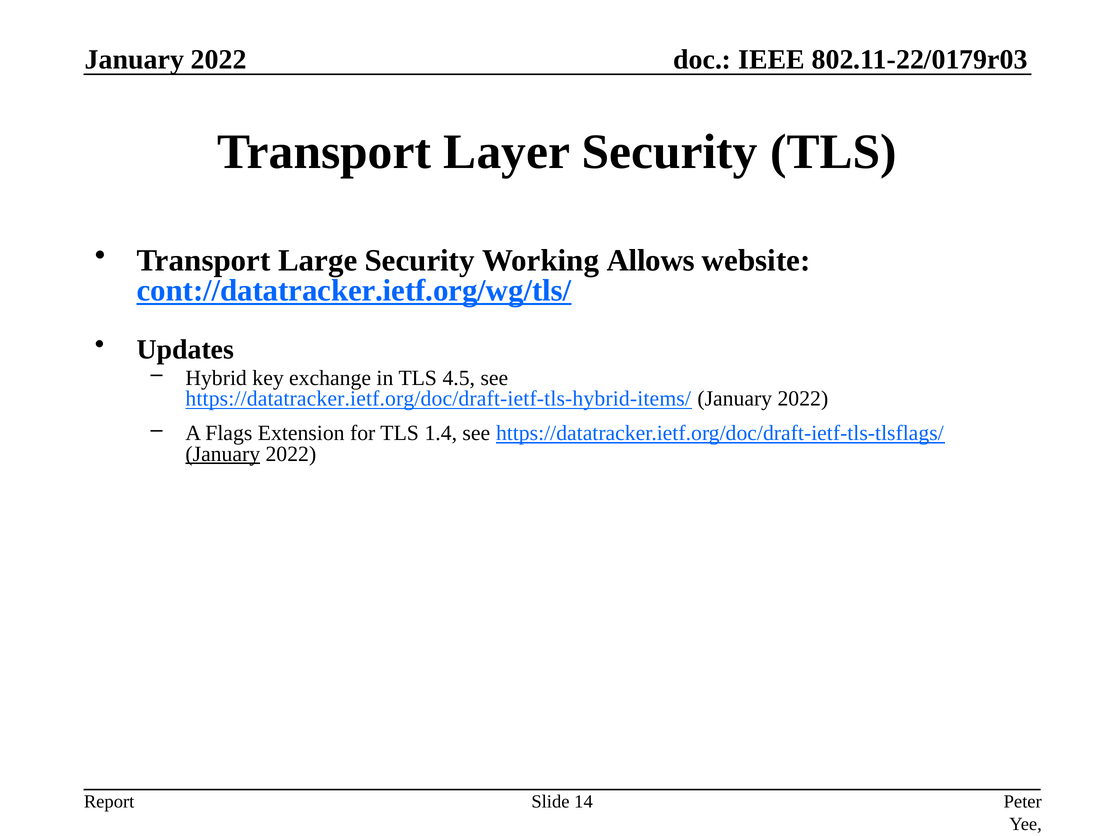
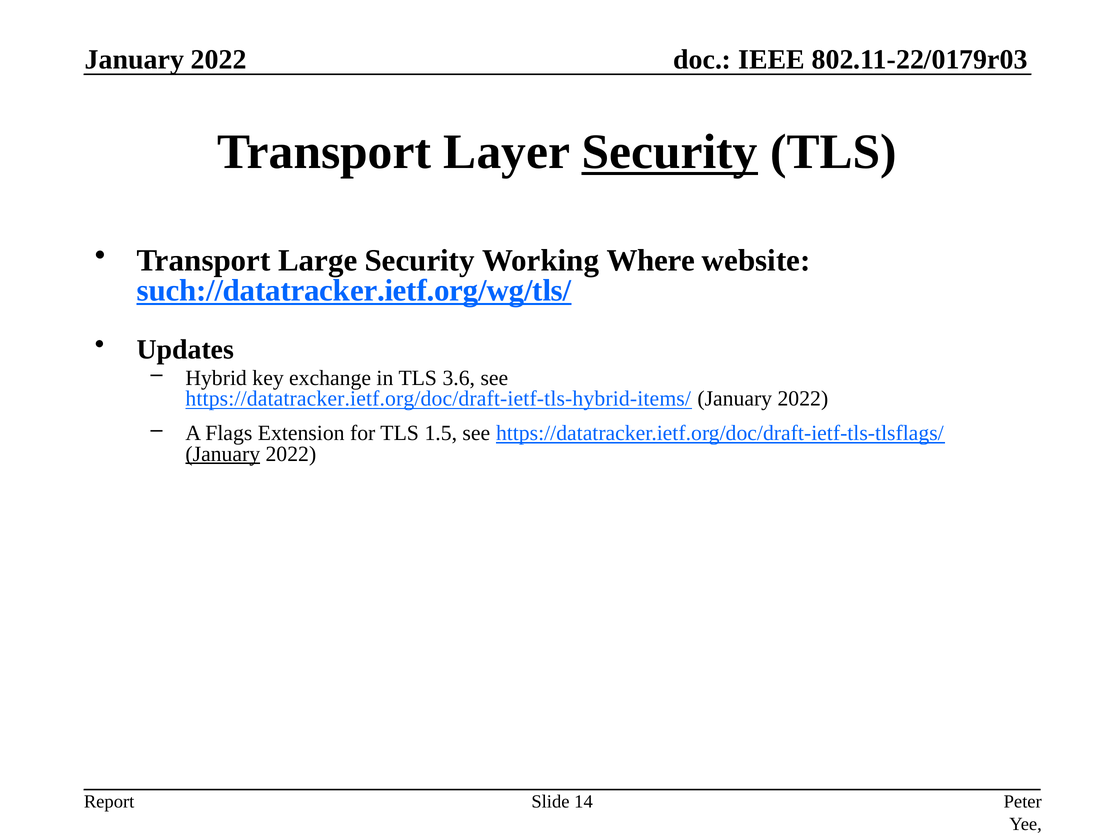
Security underline: none -> present (670, 152)
Allows: Allows -> Where (651, 261)
cont://datatracker.ietf.org/wg/tls/: cont://datatracker.ietf.org/wg/tls/ -> such://datatracker.ietf.org/wg/tls/ (354, 291)
4.5: 4.5 -> 3.6 (459, 378)
1.4: 1.4 -> 1.5 (441, 433)
